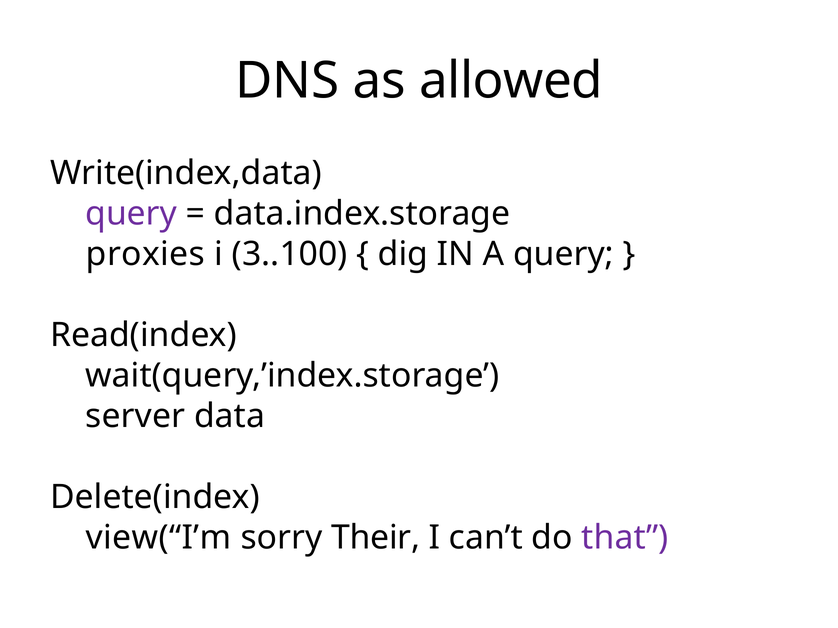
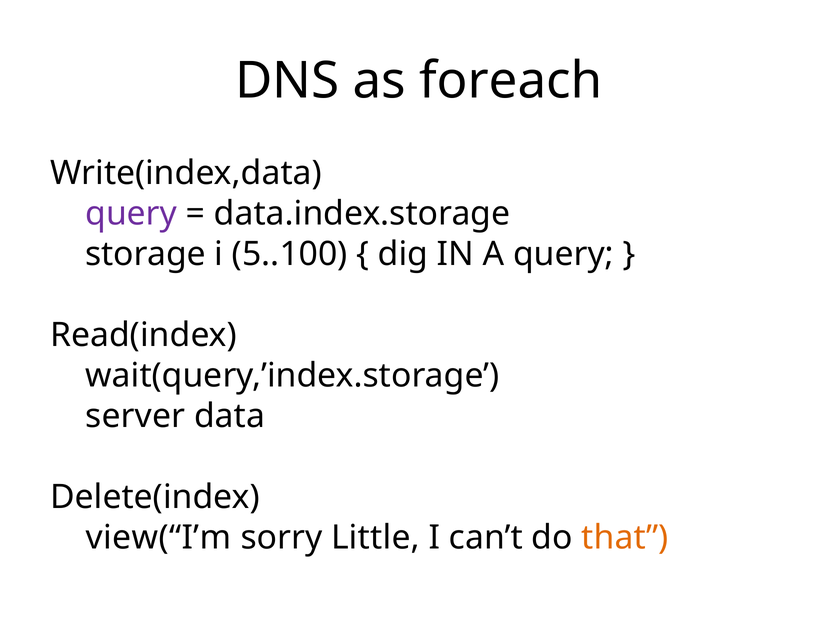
allowed: allowed -> foreach (511, 81)
proxies: proxies -> storage (146, 254)
3..100: 3..100 -> 5..100 (290, 254)
Their: Their -> Little (375, 538)
that colour: purple -> orange (625, 538)
